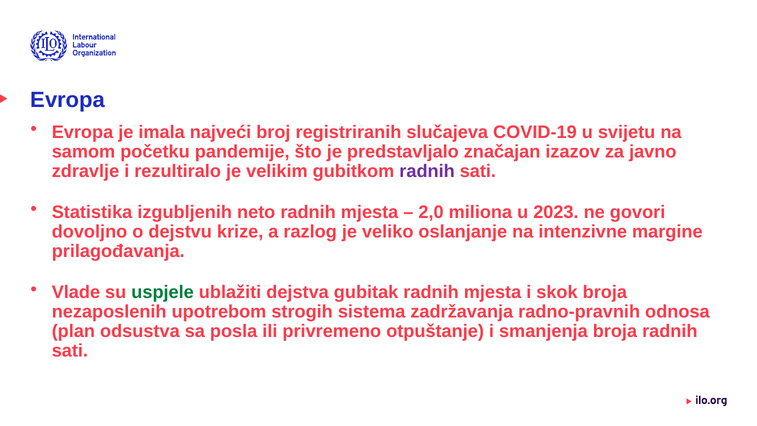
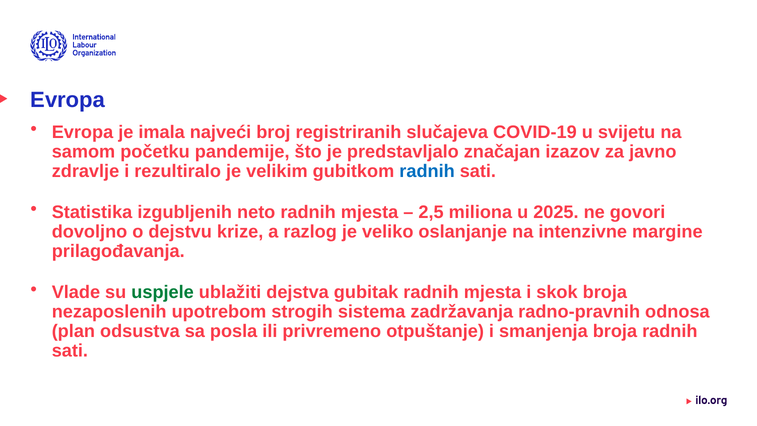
radnih colour: purple -> blue (427, 171)
2,0: 2,0 -> 2,5 (431, 212)
2023: 2023 -> 2025 (556, 212)
